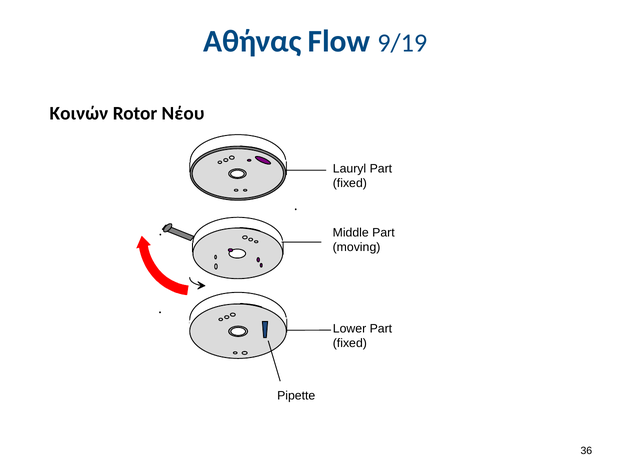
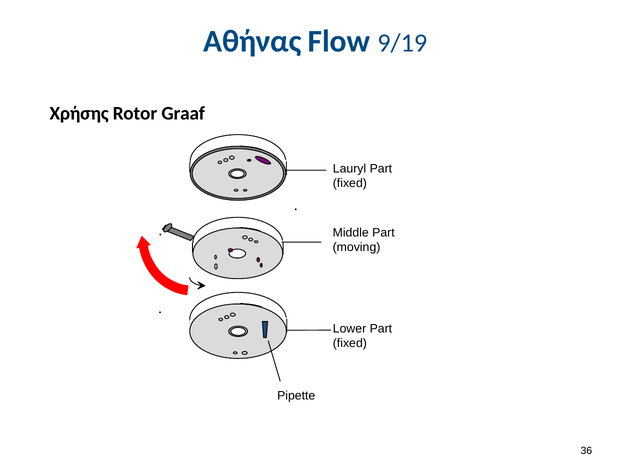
Κοινών: Κοινών -> Χρήσης (79, 113)
Νέου: Νέου -> Graaf (183, 113)
